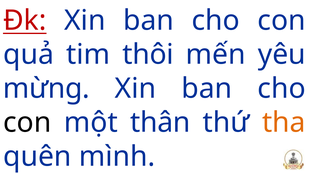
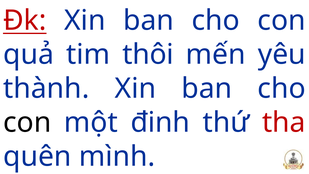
mừng: mừng -> thành (46, 89)
thân: thân -> đinh (160, 122)
tha colour: orange -> red (284, 122)
